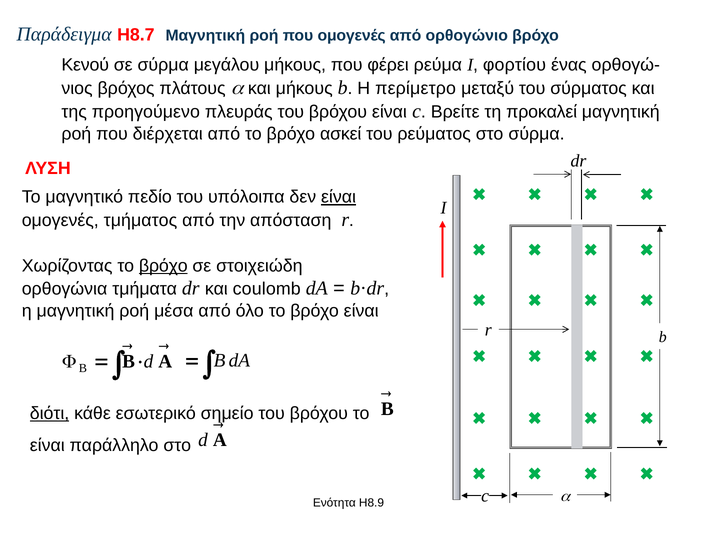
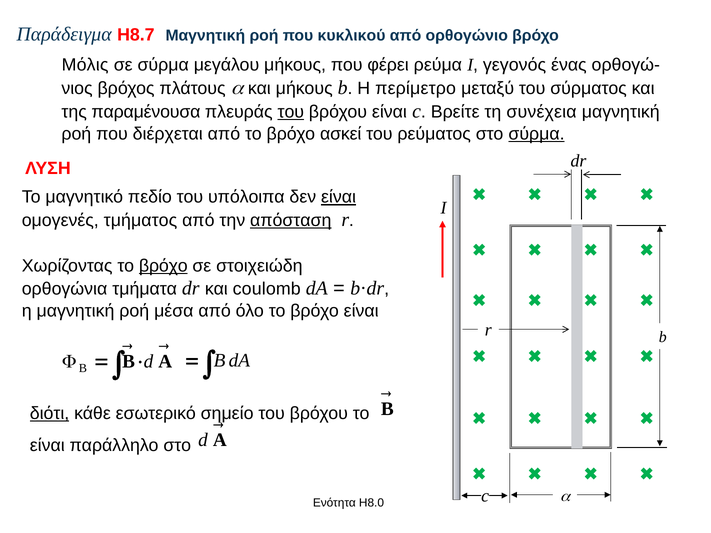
που ομογενές: ομογενές -> κυκλικού (352, 36)
Κενού: Κενού -> Μόλις (85, 65)
φορτίου: φορτίου -> γεγονός (515, 65)
προηγούμενο: προηγούμενο -> παραμένουσα (146, 112)
του underline: none -> present (291, 112)
προκαλεί: προκαλεί -> συνέχεια (542, 112)
σύρμα underline: none -> present (537, 134)
απόσταση underline: none -> present (291, 221)
Η8.9: Η8.9 -> Η8.0 (371, 503)
